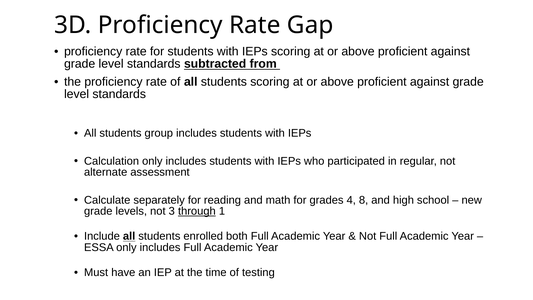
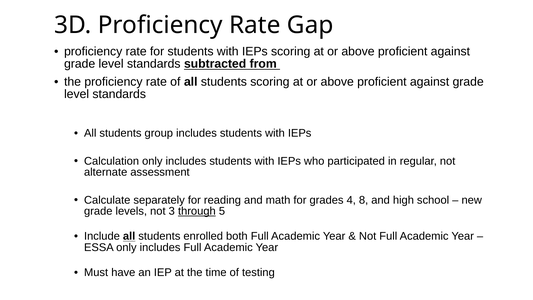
1: 1 -> 5 (222, 211)
